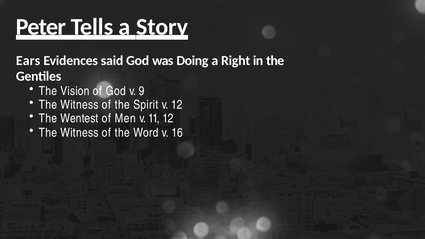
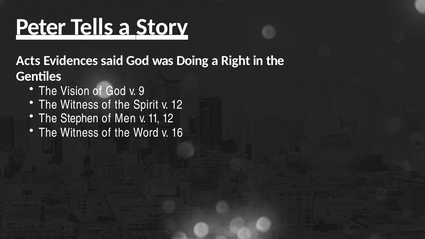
Ears: Ears -> Acts (28, 60)
Wentest: Wentest -> Stephen (80, 118)
